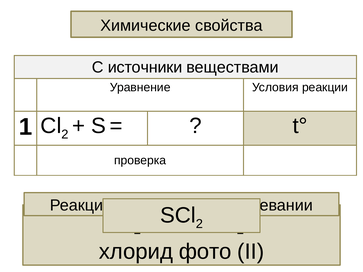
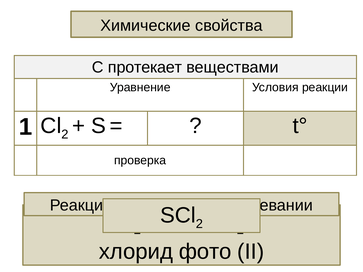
С источники: источники -> протекает (145, 67)
